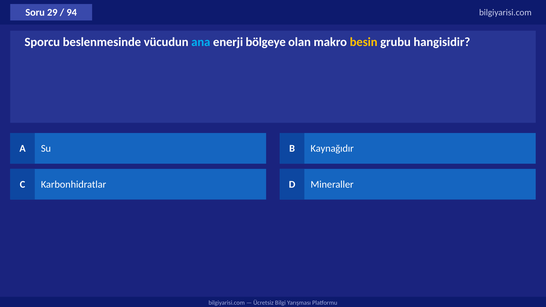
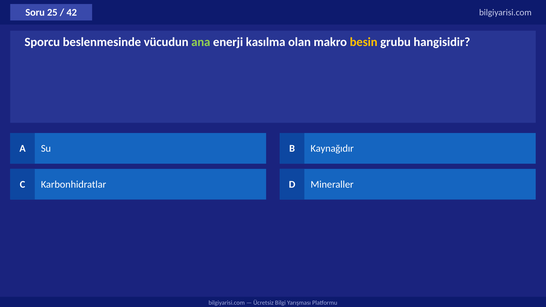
29: 29 -> 25 (52, 12)
94: 94 -> 42 (72, 12)
ana colour: light blue -> light green (201, 42)
bölgeye: bölgeye -> kasılma (266, 42)
